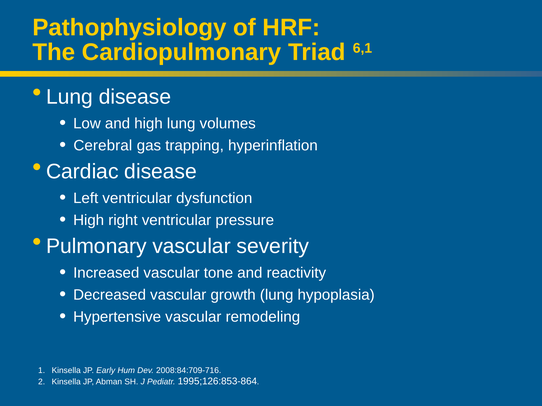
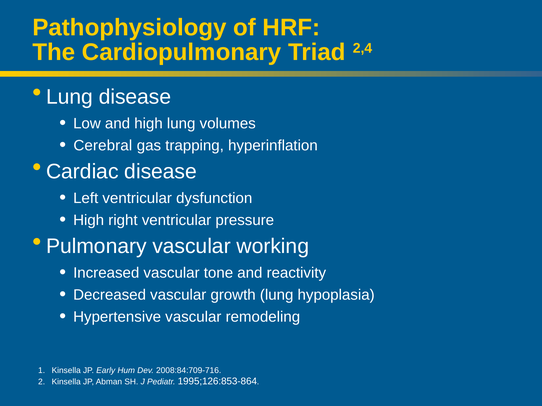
6,1: 6,1 -> 2,4 (362, 48)
severity: severity -> working (273, 247)
